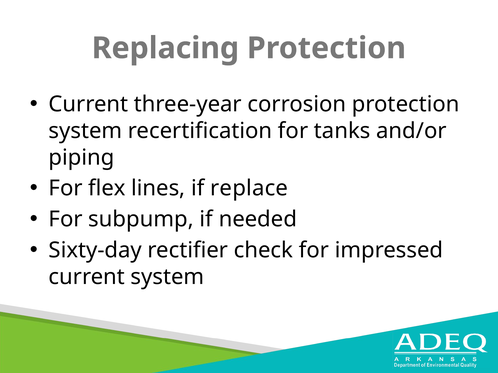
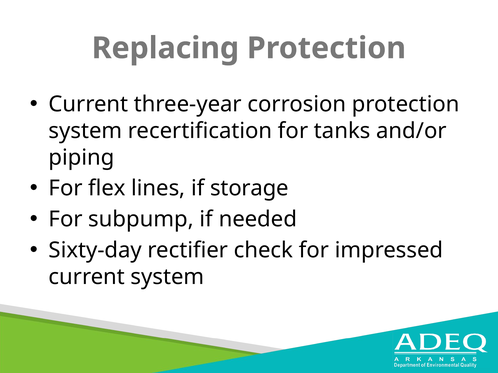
replace: replace -> storage (249, 189)
